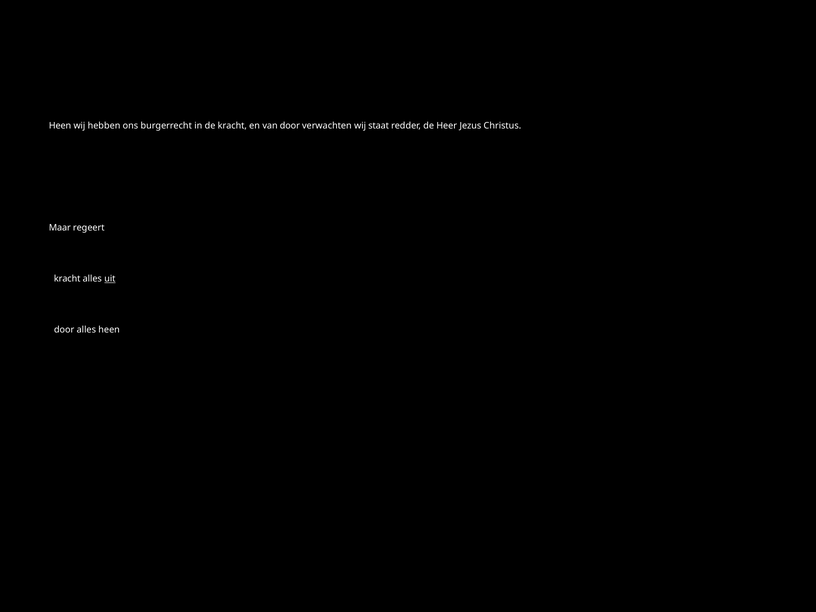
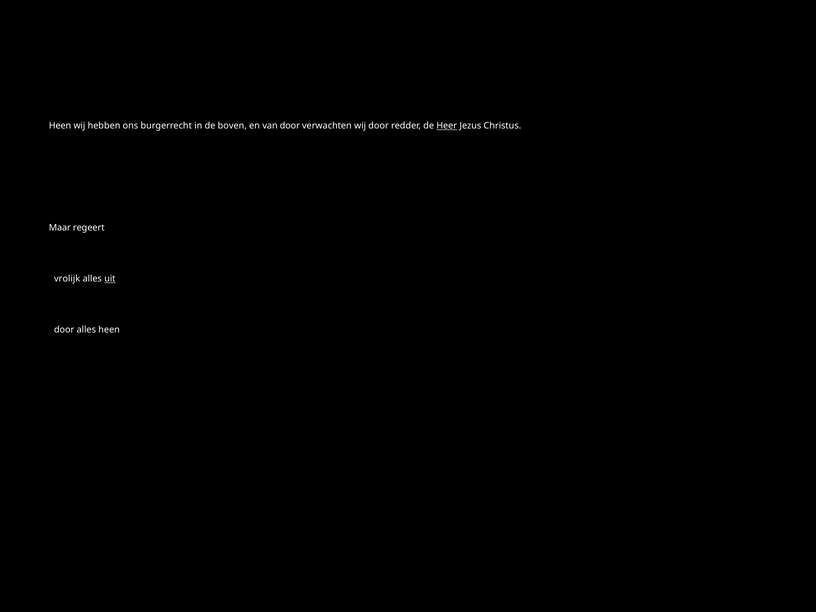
de kracht: kracht -> boven (232, 126)
wij staat: staat -> door (379, 126)
Heer underline: none -> present (447, 126)
kracht: kracht -> vrolijk (67, 279)
